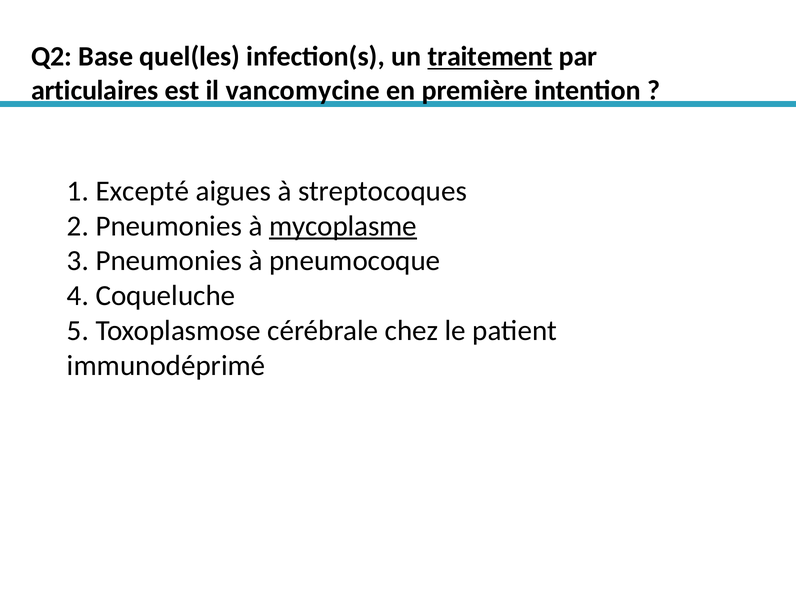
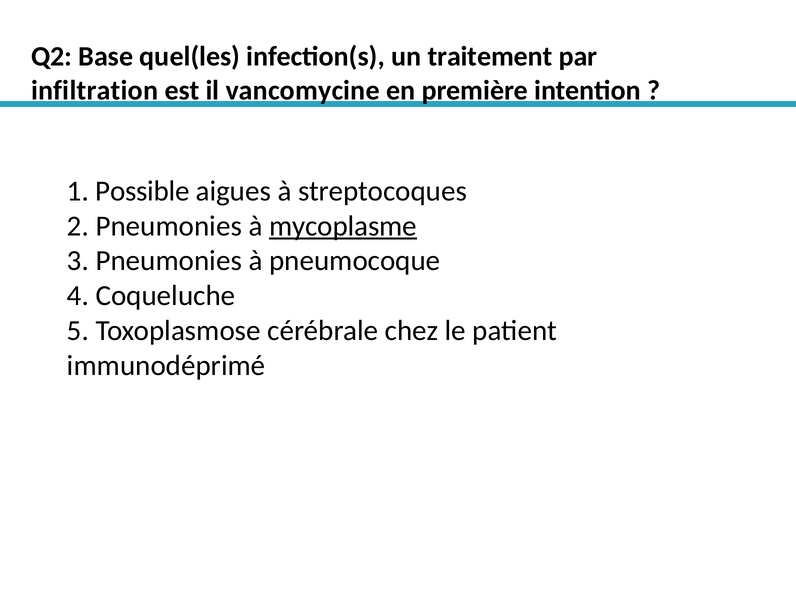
traitement underline: present -> none (490, 57)
articulaires: articulaires -> infiltration (95, 90)
Excepté: Excepté -> Possible (142, 191)
